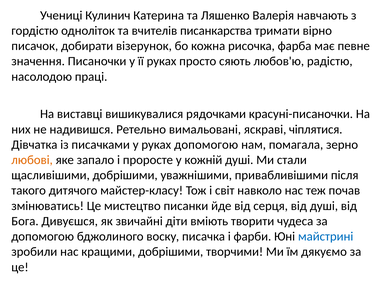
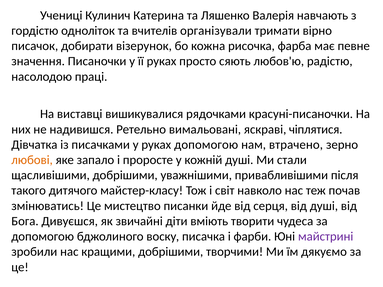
писанкарства: писанкарства -> організували (216, 31)
помагала: помагала -> втрачено (296, 145)
майстрині colour: blue -> purple (326, 237)
